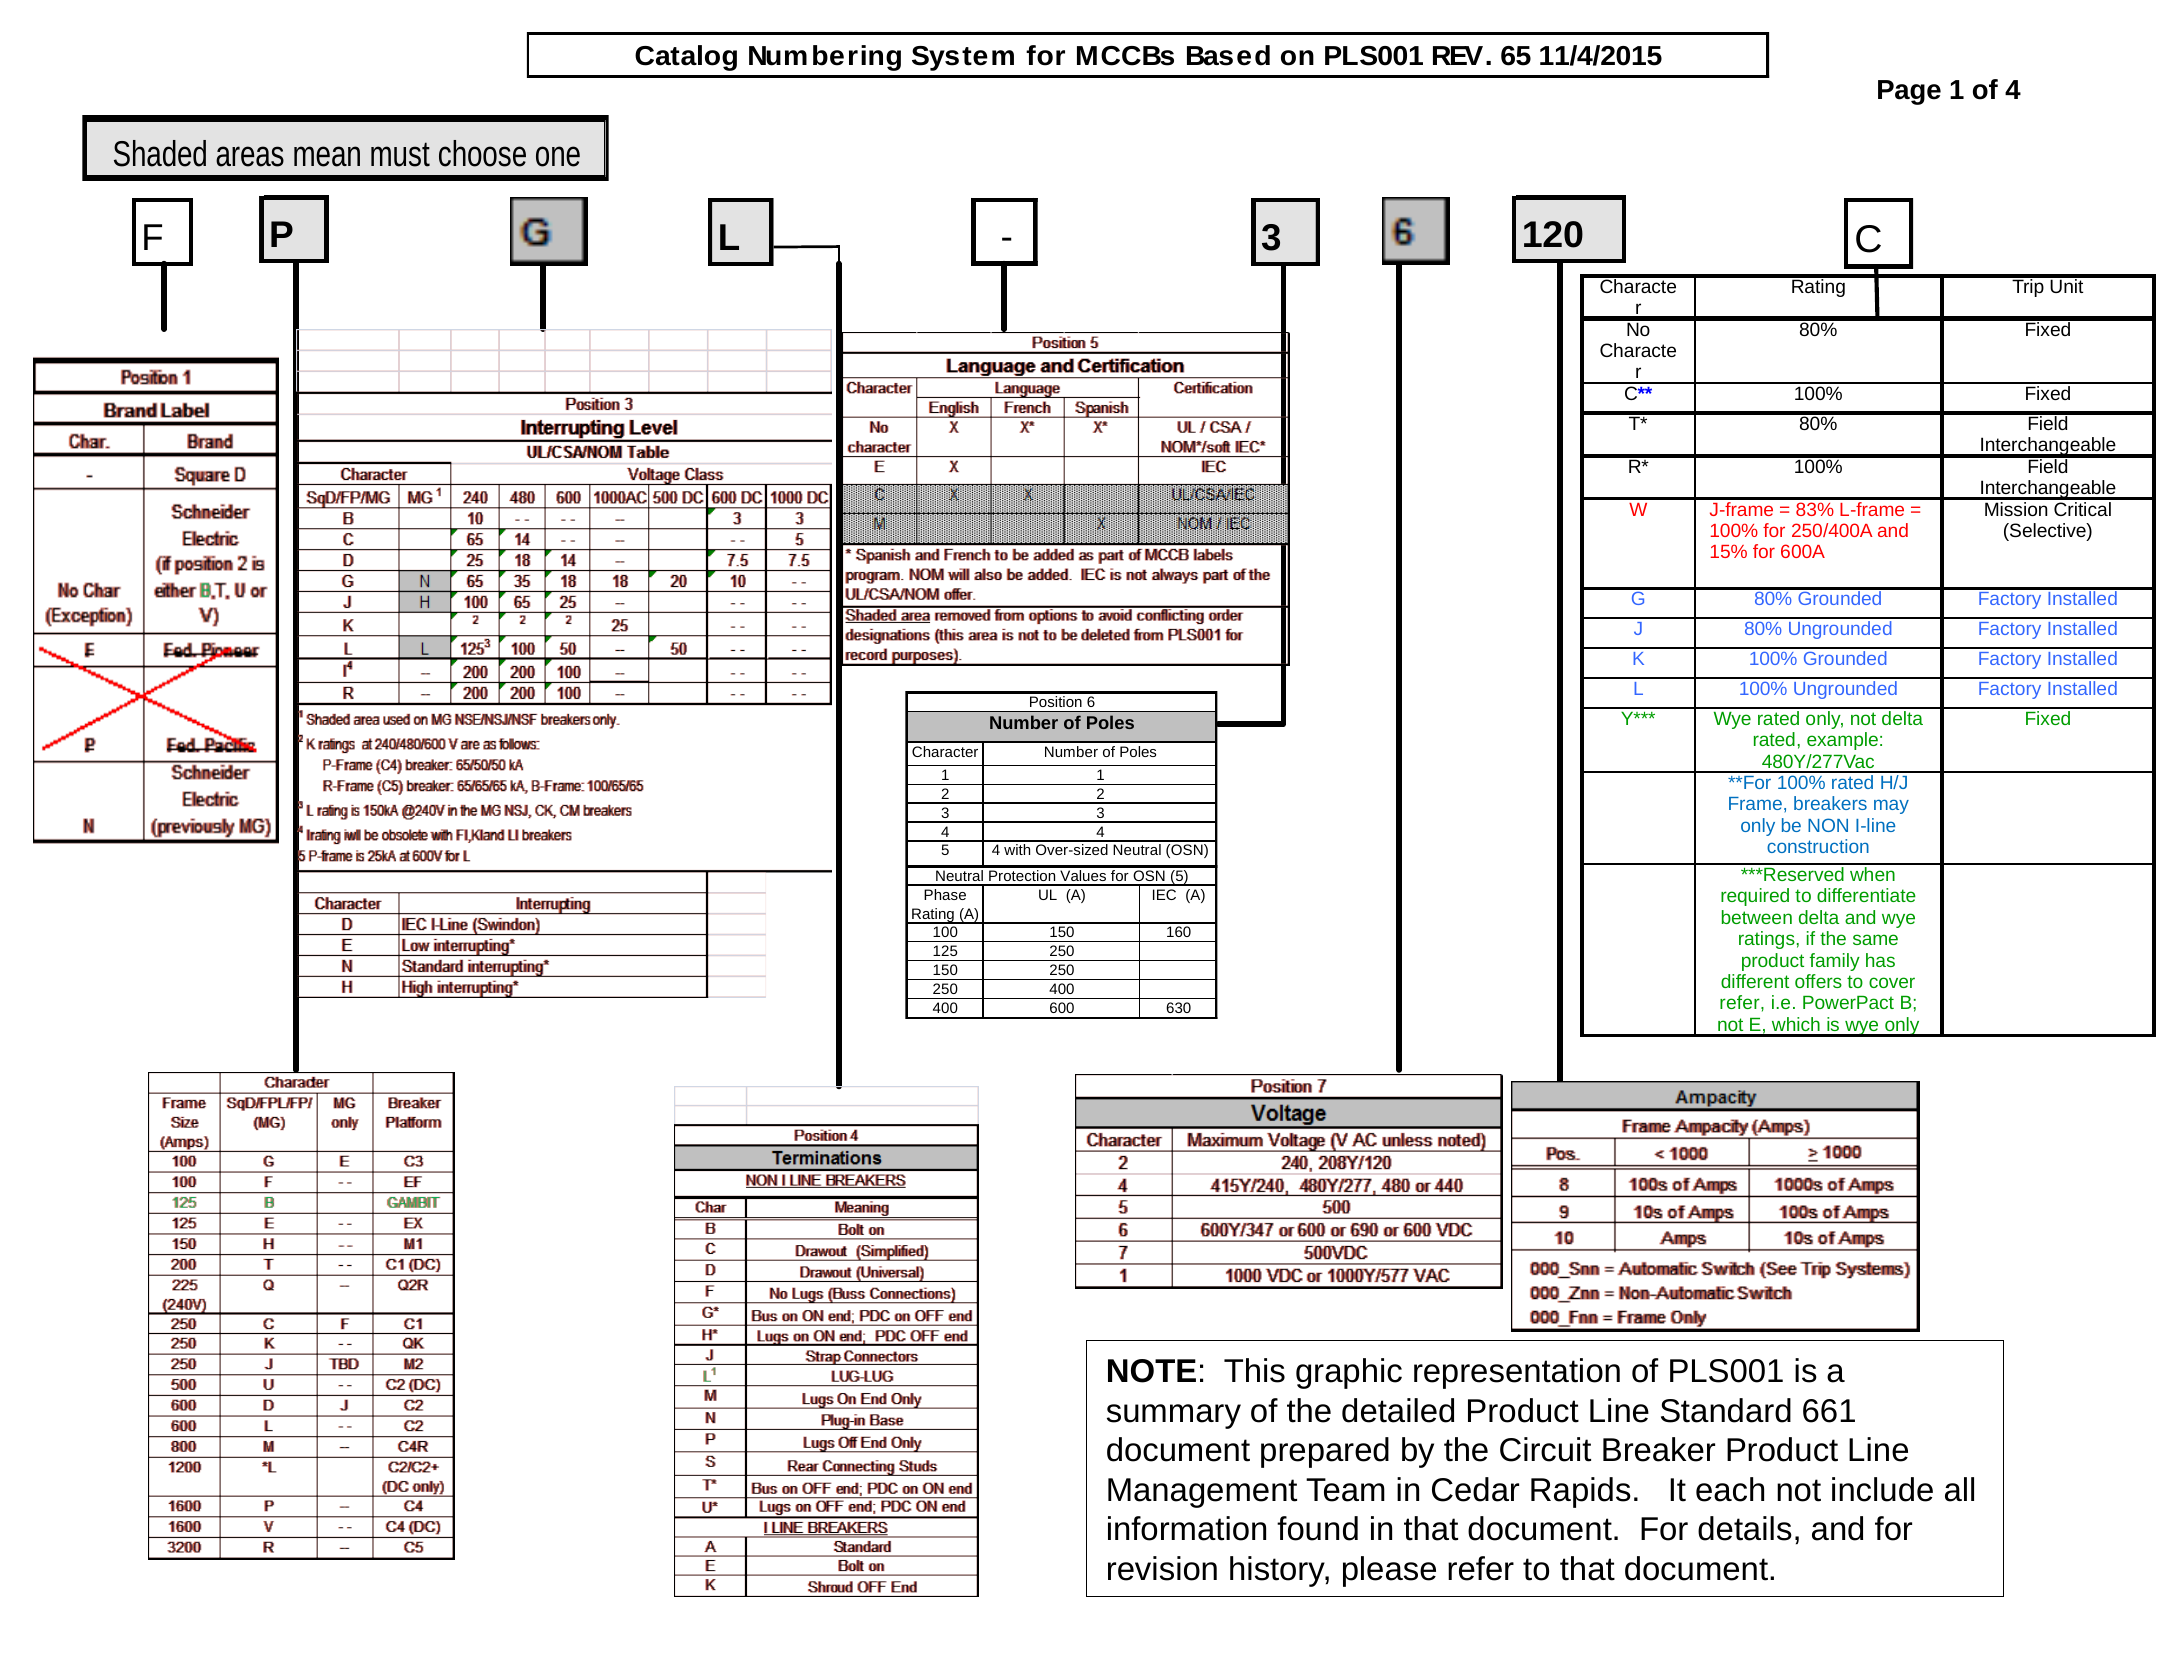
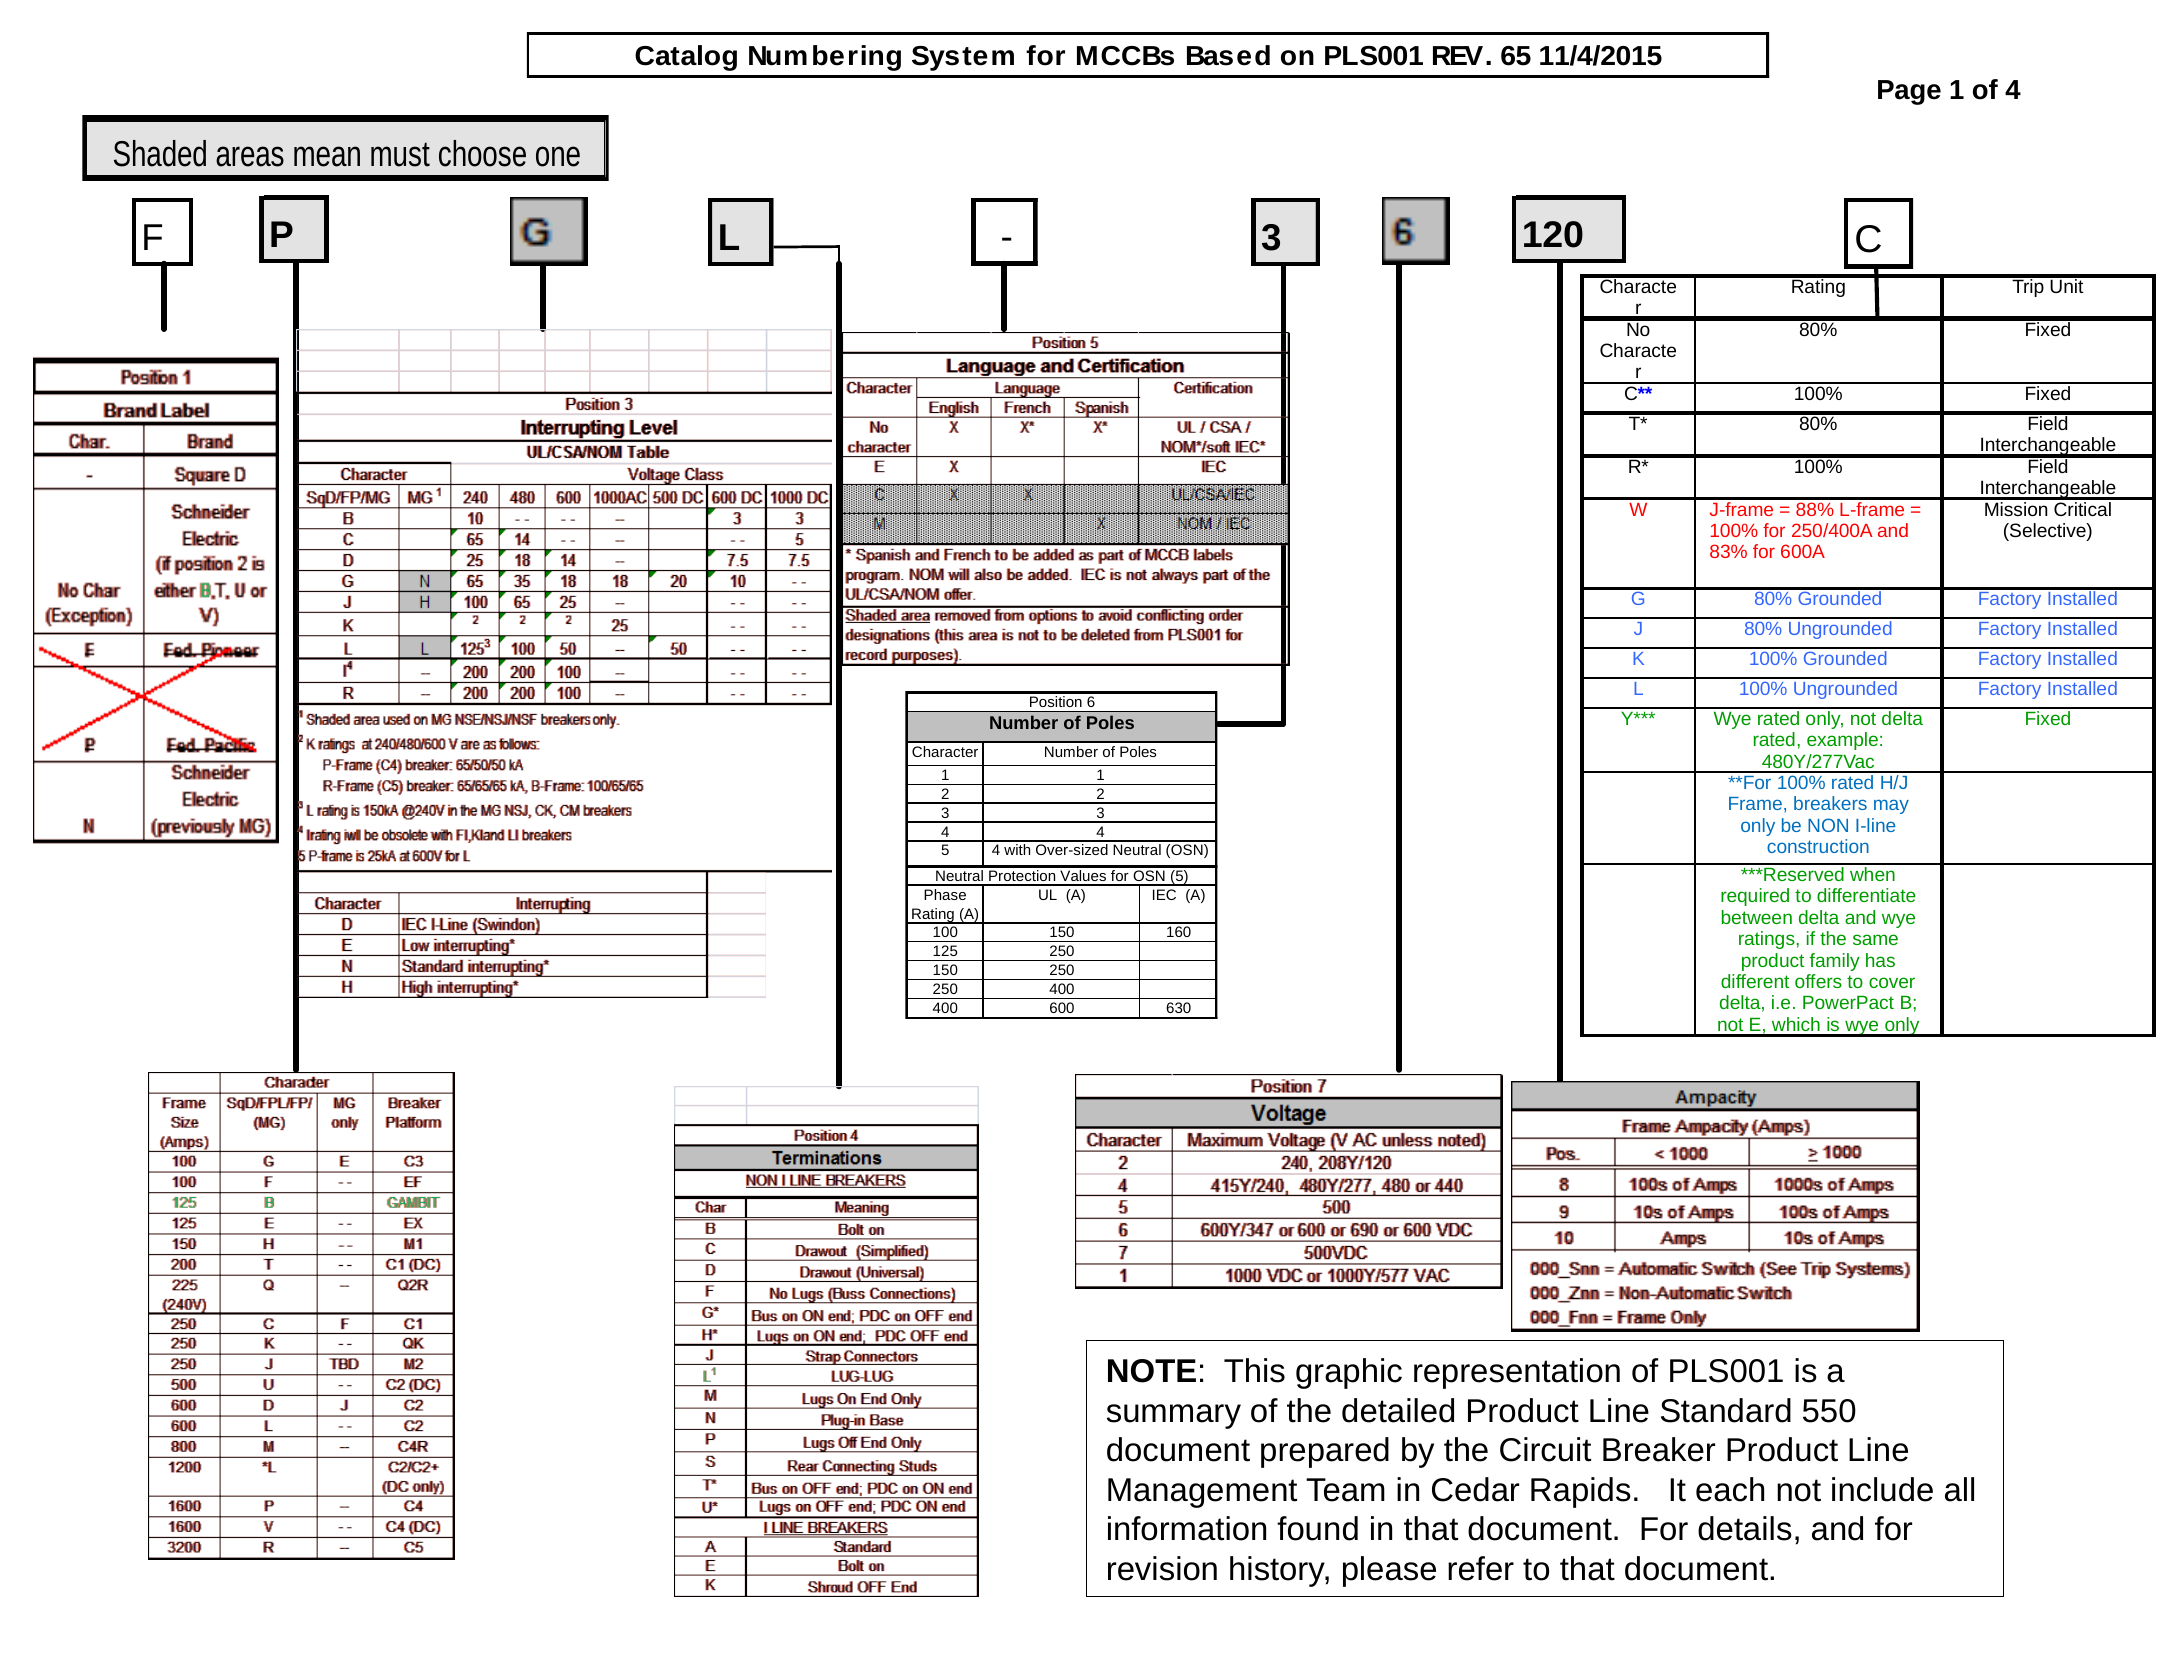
83%: 83% -> 88% (1815, 509)
15%: 15% -> 83% (1729, 552)
refer: refer -> delta (1742, 1003)
661: 661 -> 550 (1829, 1411)
